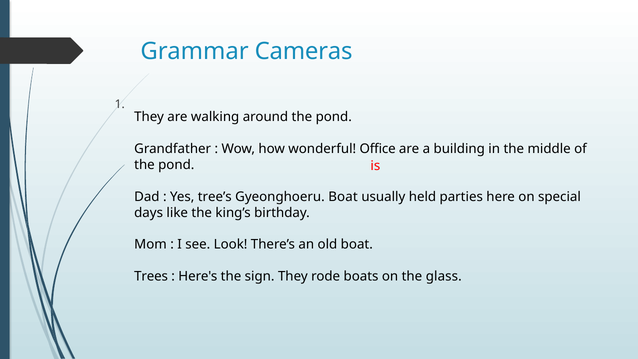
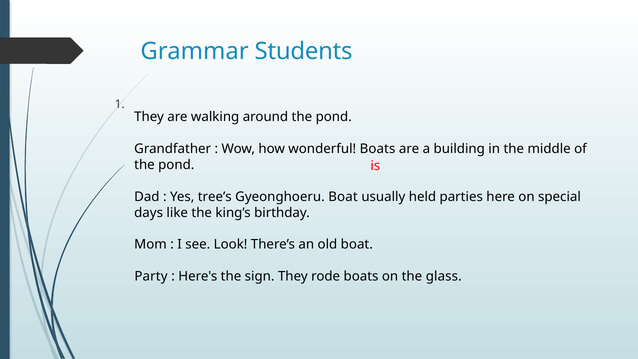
Cameras: Cameras -> Students (304, 51)
wonderful Office: Office -> Boats (378, 149)
Trees: Trees -> Party (151, 276)
